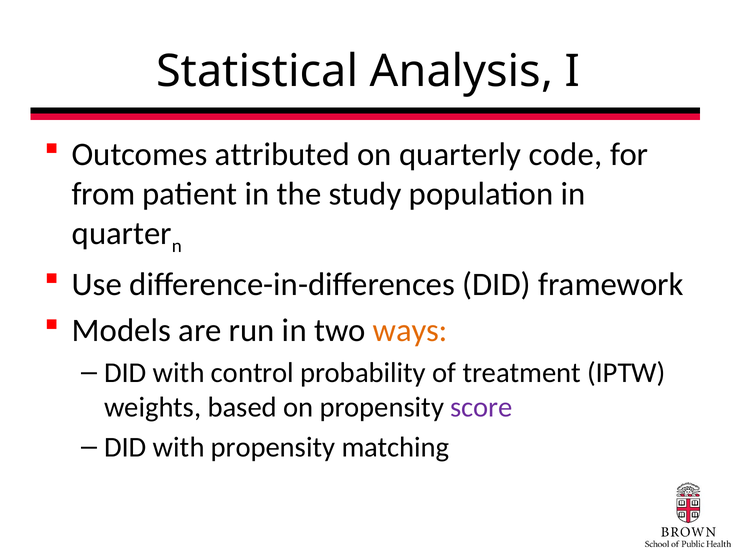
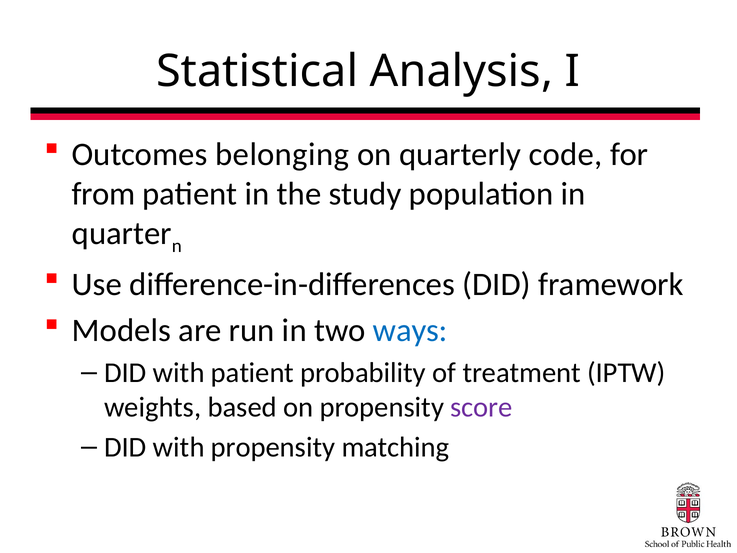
attributed: attributed -> belonging (282, 155)
ways colour: orange -> blue (410, 330)
with control: control -> patient (253, 373)
